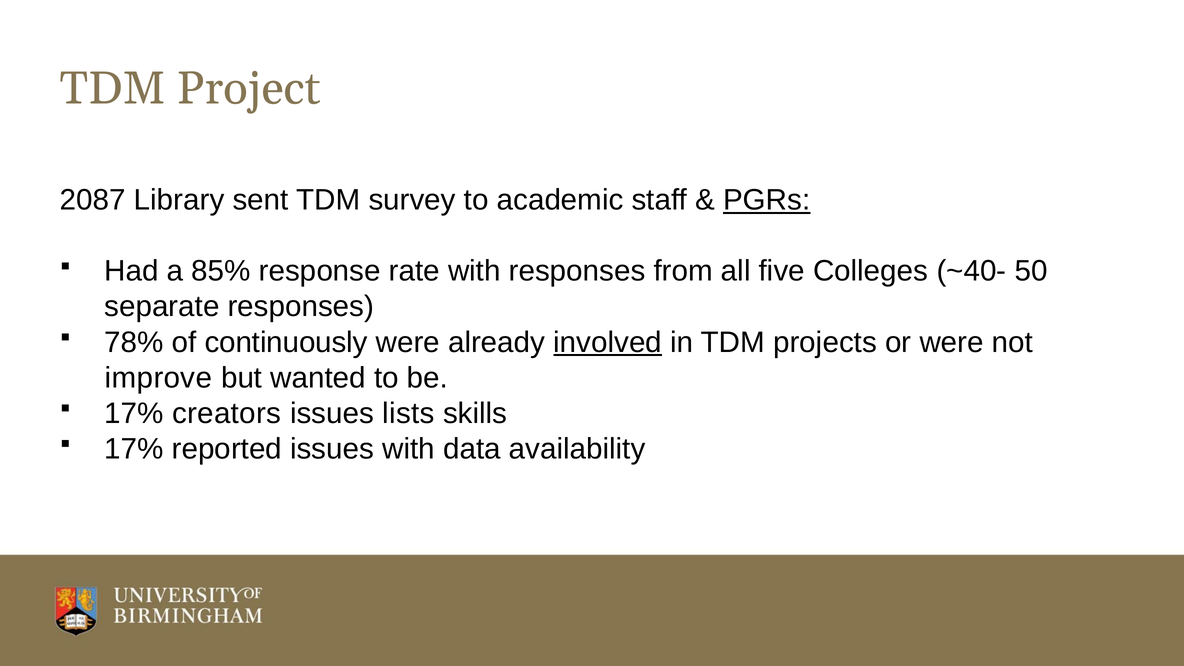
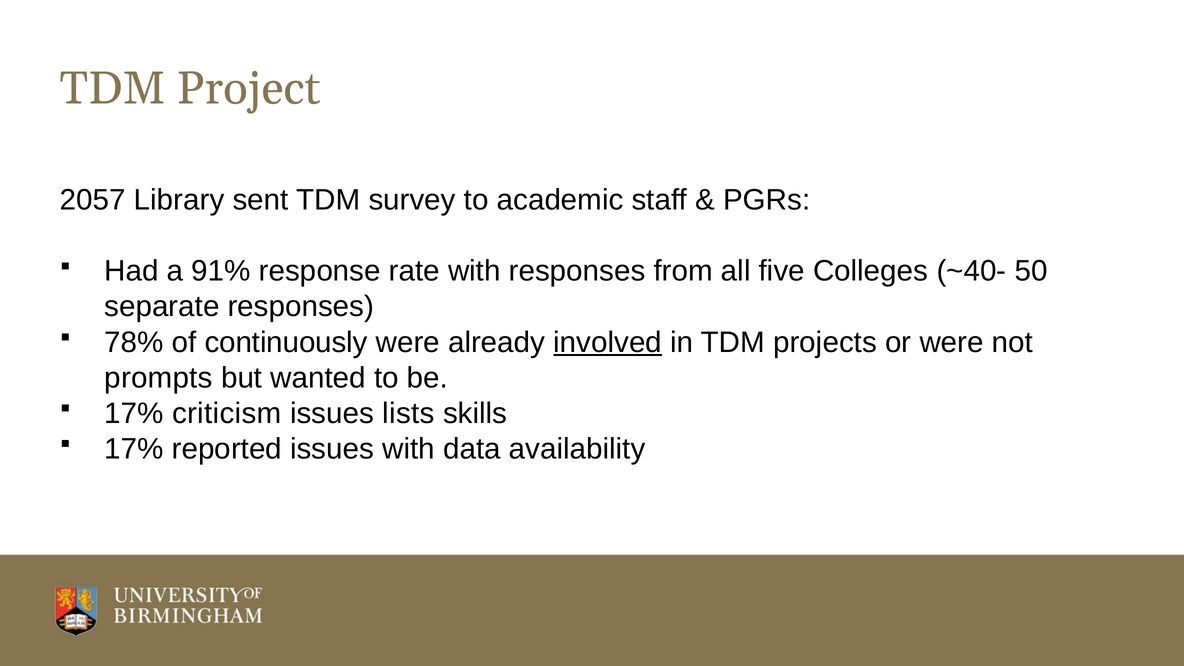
2087: 2087 -> 2057 (93, 200)
PGRs underline: present -> none (767, 200)
85%: 85% -> 91% (221, 271)
improve: improve -> prompts (159, 378)
creators: creators -> criticism (227, 413)
